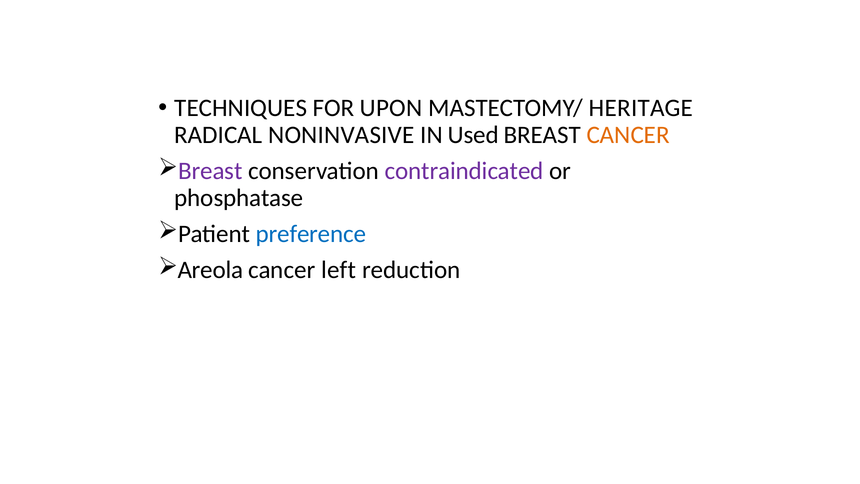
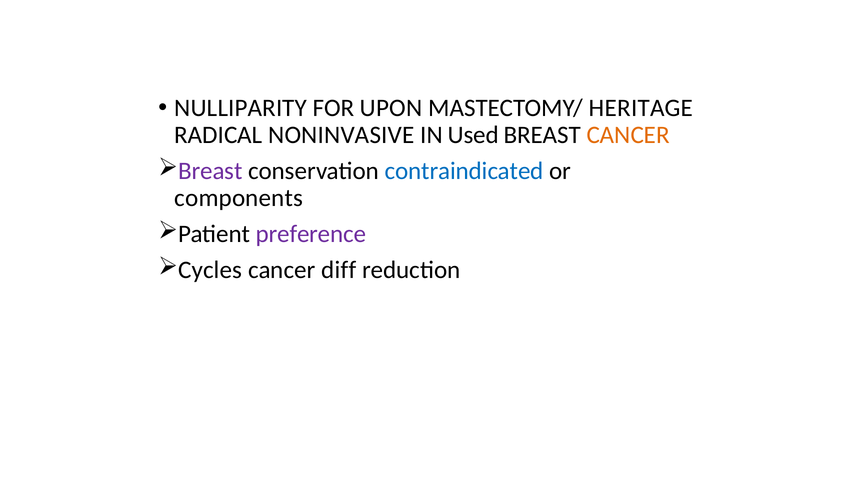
TECHNIQUES: TECHNIQUES -> NULLIPARITY (241, 108)
contraindicated colour: purple -> blue (464, 171)
phosphatase: phosphatase -> components (239, 198)
preference colour: blue -> purple (311, 234)
Areola: Areola -> Cycles (210, 270)
left: left -> diff (339, 270)
